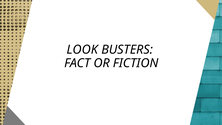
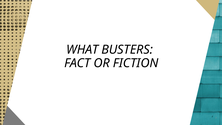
LOOK: LOOK -> WHAT (82, 50)
